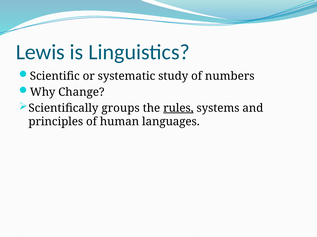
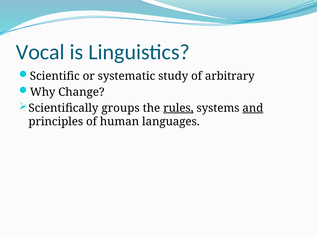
Lewis: Lewis -> Vocal (40, 52)
numbers: numbers -> arbitrary (230, 76)
and underline: none -> present (253, 108)
